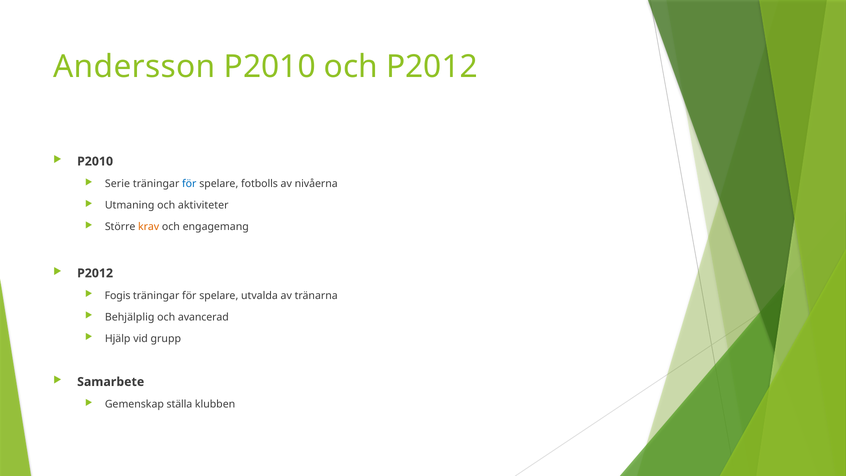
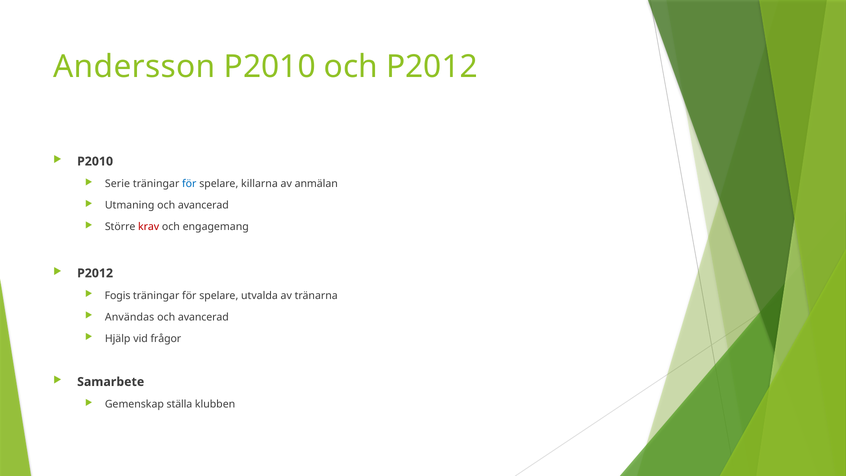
fotbolls: fotbolls -> killarna (259, 184)
nivåerna: nivåerna -> anmälan (316, 184)
Utmaning och aktiviteter: aktiviteter -> avancerad (203, 205)
krav colour: orange -> red (149, 227)
Behjälplig: Behjälplig -> Användas (130, 317)
grupp: grupp -> frågor (166, 339)
